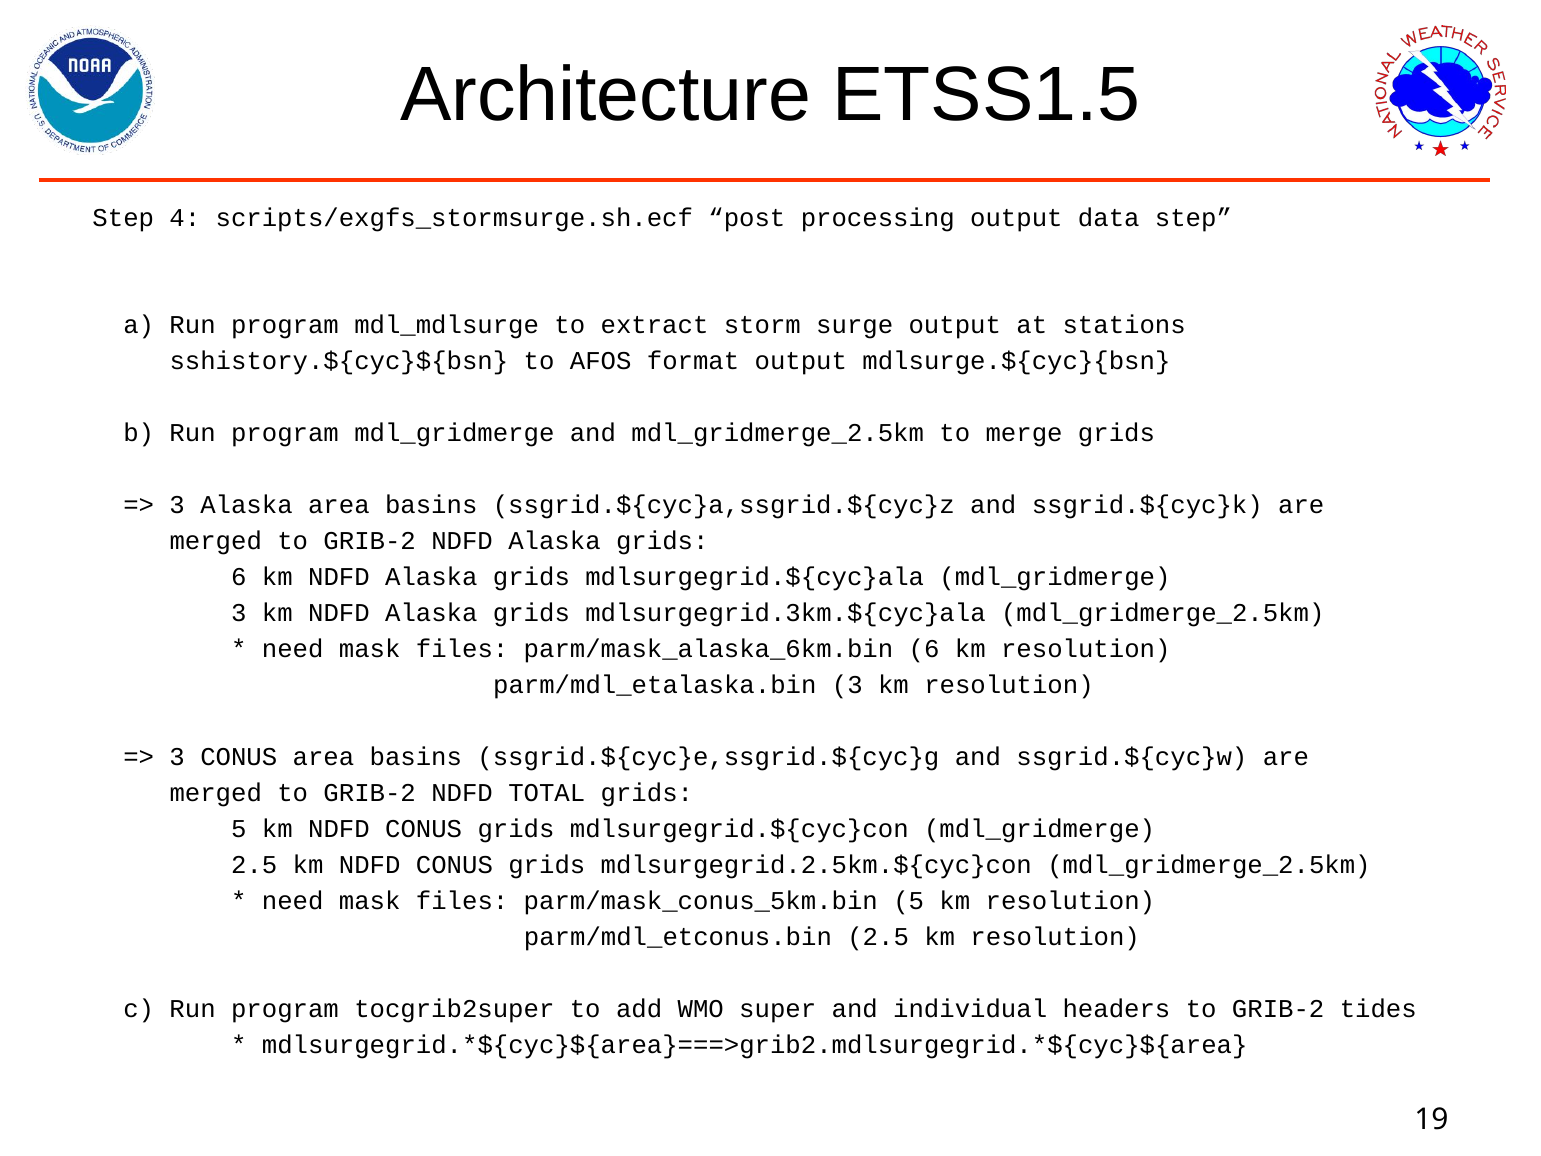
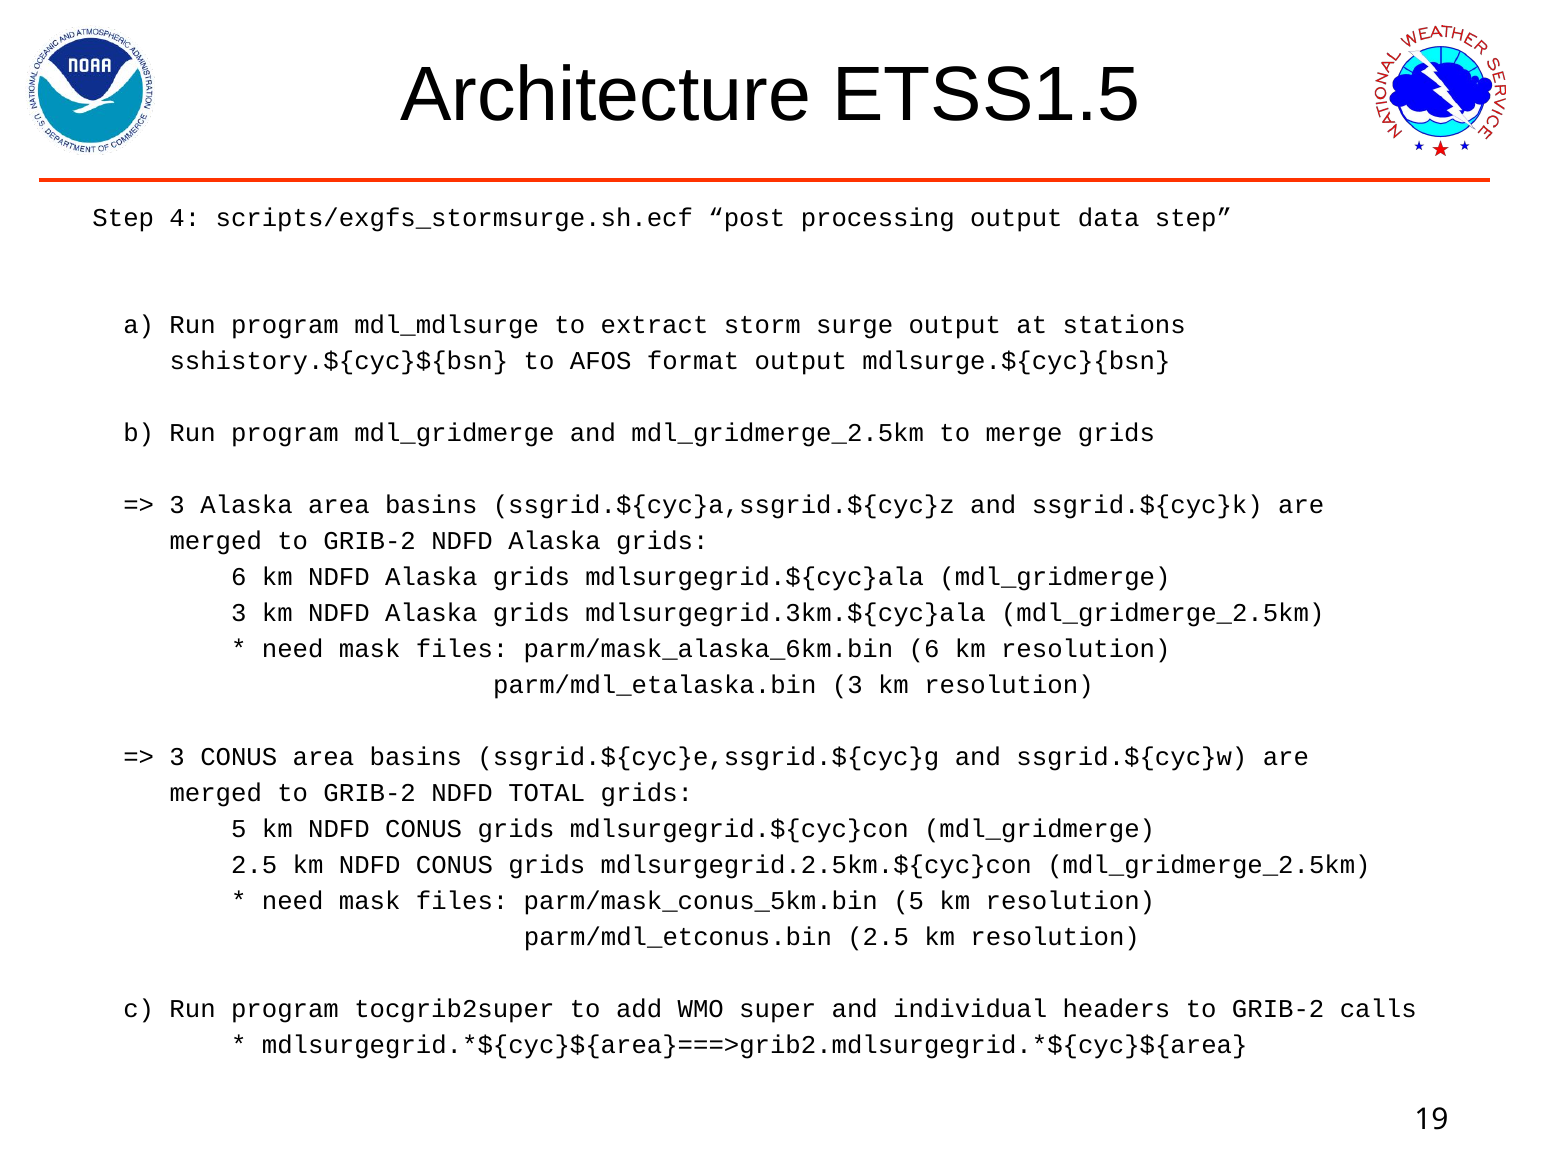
tides: tides -> calls (1378, 1009)
